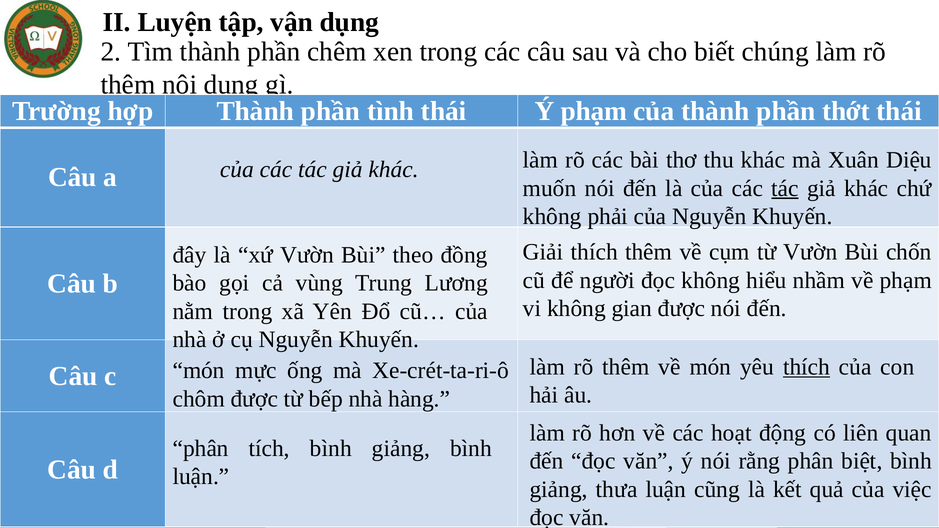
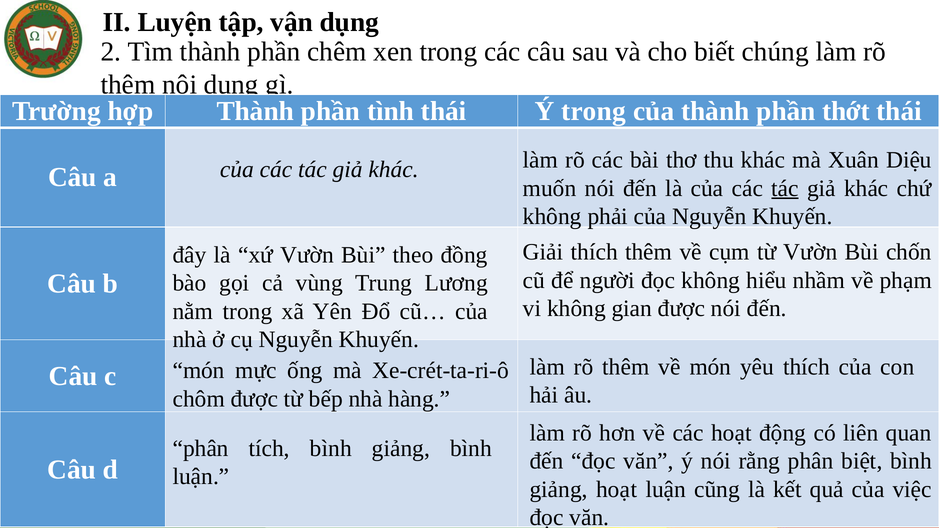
Ý phạm: phạm -> trong (594, 111)
thích underline: present -> none (807, 367)
giảng thưa: thưa -> hoạt (617, 489)
